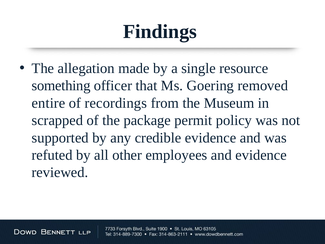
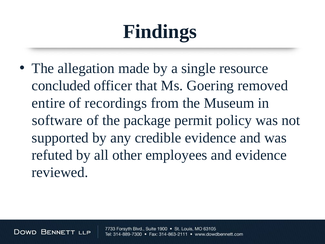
something: something -> concluded (61, 86)
scrapped: scrapped -> software (57, 120)
